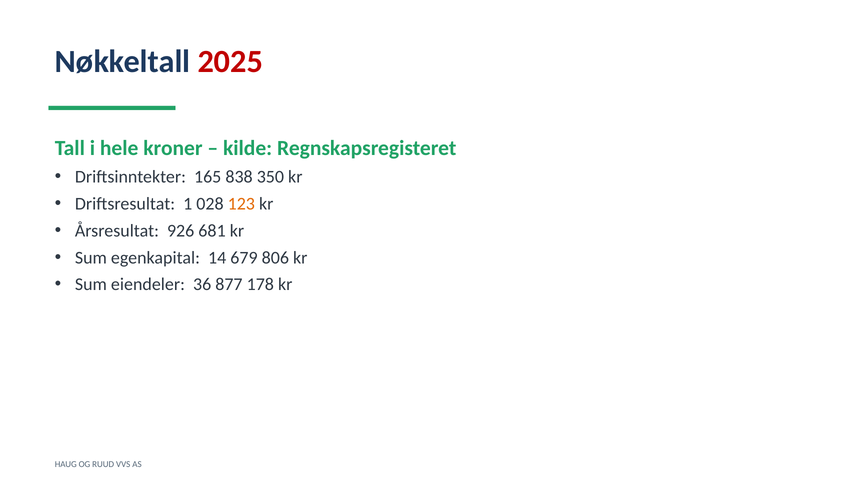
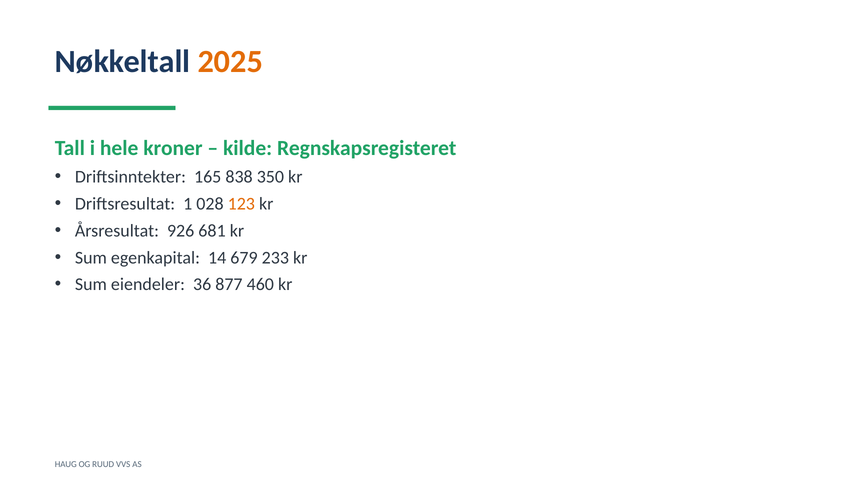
2025 colour: red -> orange (230, 61)
806: 806 -> 233 (275, 258)
178: 178 -> 460 (260, 285)
